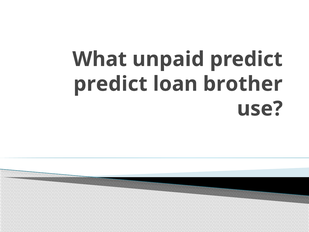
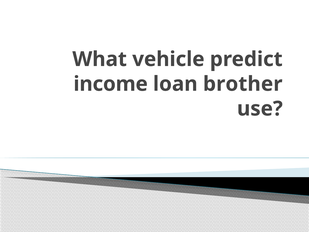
unpaid: unpaid -> vehicle (168, 59)
predict: predict -> income (111, 84)
